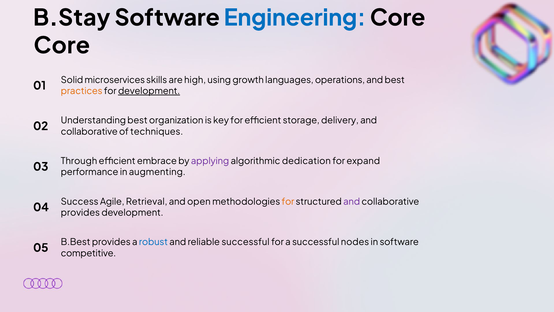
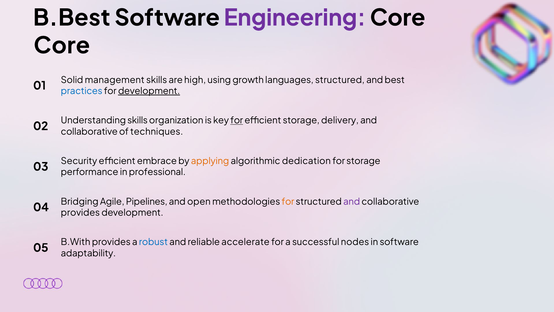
B.Stay: B.Stay -> B.Best (72, 18)
Engineering colour: blue -> purple (295, 18)
microservices: microservices -> management (115, 80)
languages operations: operations -> structured (340, 80)
practices colour: orange -> blue (82, 91)
Understanding best: best -> skills (138, 120)
for underline: none -> present (237, 120)
Through: Through -> Security (79, 161)
applying colour: purple -> orange (210, 161)
for expand: expand -> storage (363, 161)
augmenting: augmenting -> professional (157, 172)
Success: Success -> Bridging (80, 201)
Retrieval: Retrieval -> Pipelines (147, 201)
B.Best: B.Best -> B.With (76, 242)
reliable successful: successful -> accelerate (245, 242)
competitive: competitive -> adaptability (88, 253)
